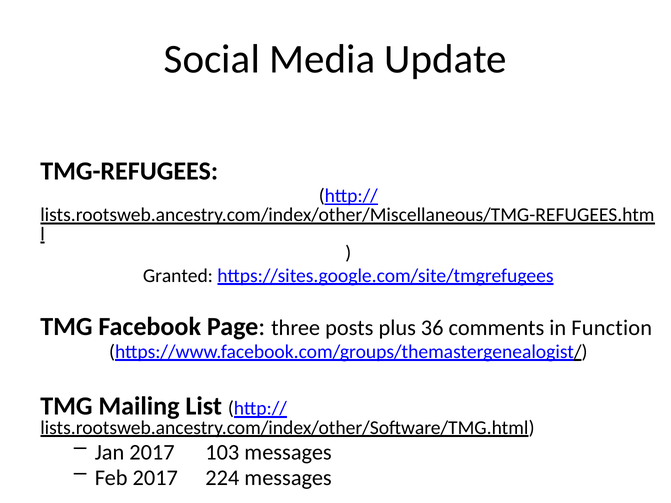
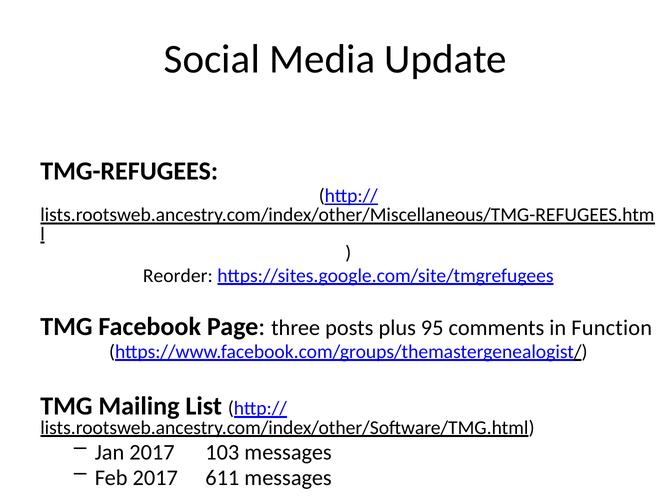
Granted: Granted -> Reorder (178, 276)
36: 36 -> 95 (432, 328)
224: 224 -> 611 (222, 478)
